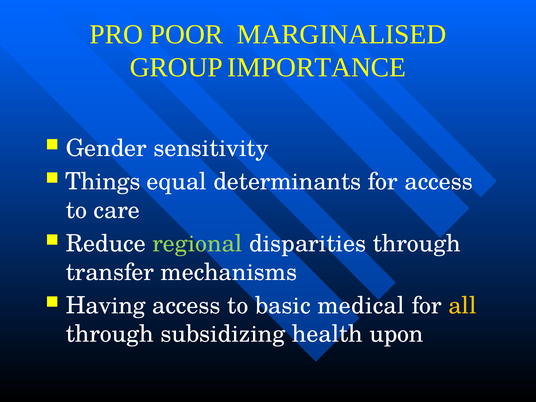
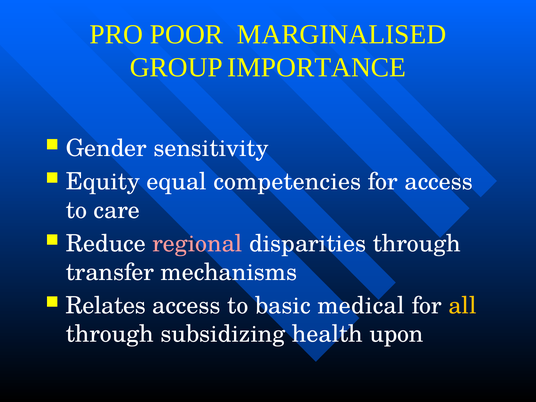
Things: Things -> Equity (103, 182)
determinants: determinants -> competencies (287, 182)
regional colour: light green -> pink (197, 244)
Having: Having -> Relates (106, 306)
